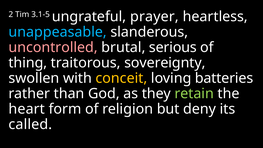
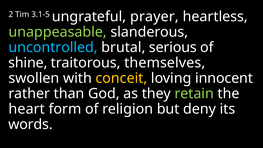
unappeasable colour: light blue -> light green (58, 32)
uncontrolled colour: pink -> light blue (53, 47)
thing: thing -> shine (28, 63)
sovereignty: sovereignty -> themselves (165, 63)
batteries: batteries -> innocent (224, 78)
called: called -> words (30, 124)
